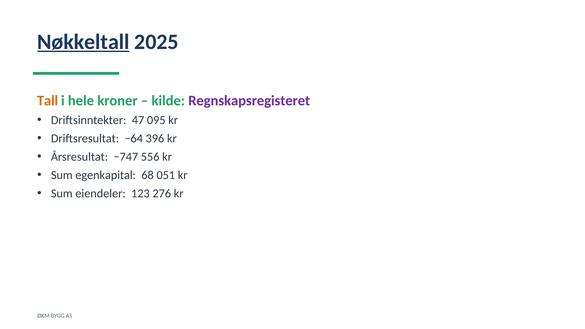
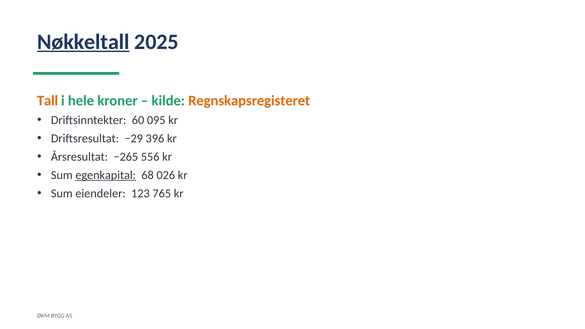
Regnskapsregisteret colour: purple -> orange (249, 101)
47: 47 -> 60 (138, 120)
−64: −64 -> −29 (134, 139)
−747: −747 -> −265 (126, 157)
egenkapital underline: none -> present (106, 175)
051: 051 -> 026 (166, 175)
276: 276 -> 765 (162, 193)
